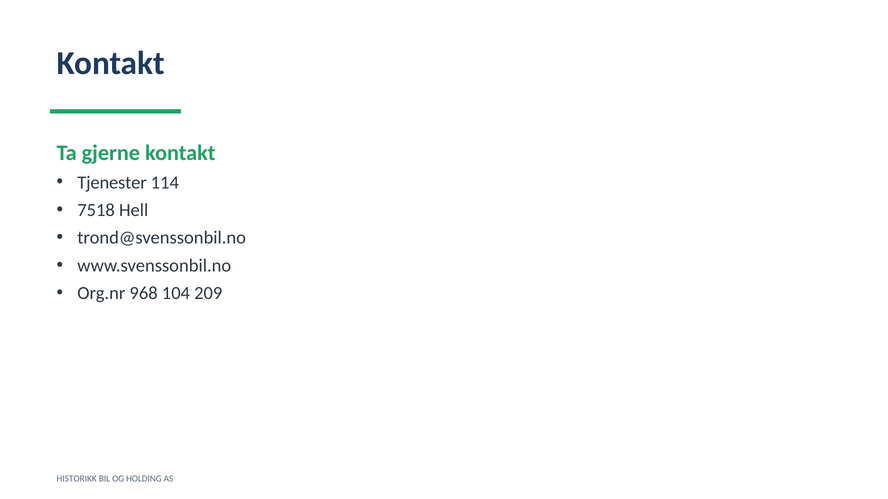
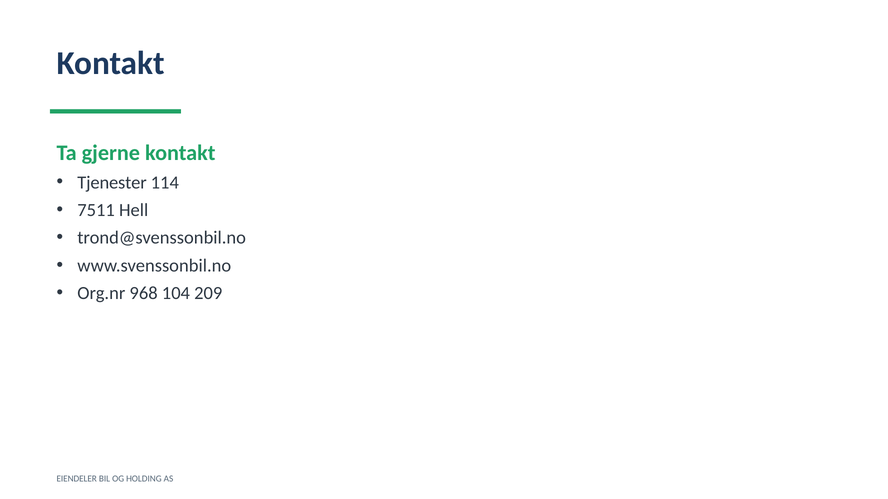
7518: 7518 -> 7511 (96, 210)
HISTORIKK: HISTORIKK -> EIENDELER (77, 479)
